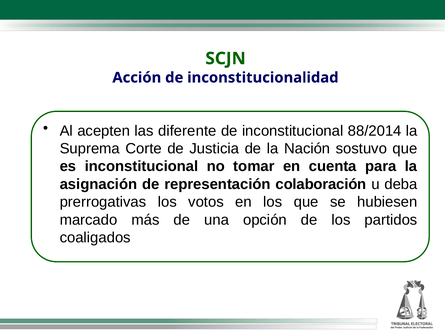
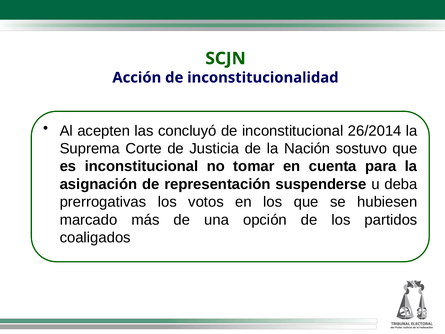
diferente: diferente -> concluyó (187, 131)
88/2014: 88/2014 -> 26/2014 (375, 131)
colaboración: colaboración -> suspenderse (321, 184)
